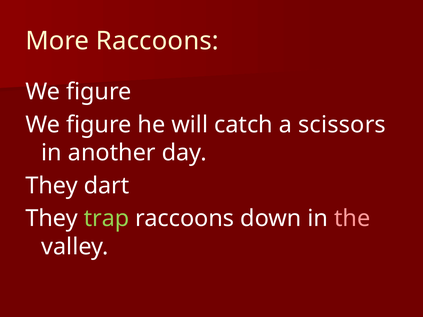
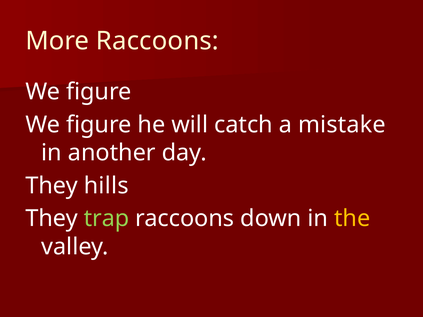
scissors: scissors -> mistake (342, 125)
dart: dart -> hills (106, 186)
the colour: pink -> yellow (352, 219)
